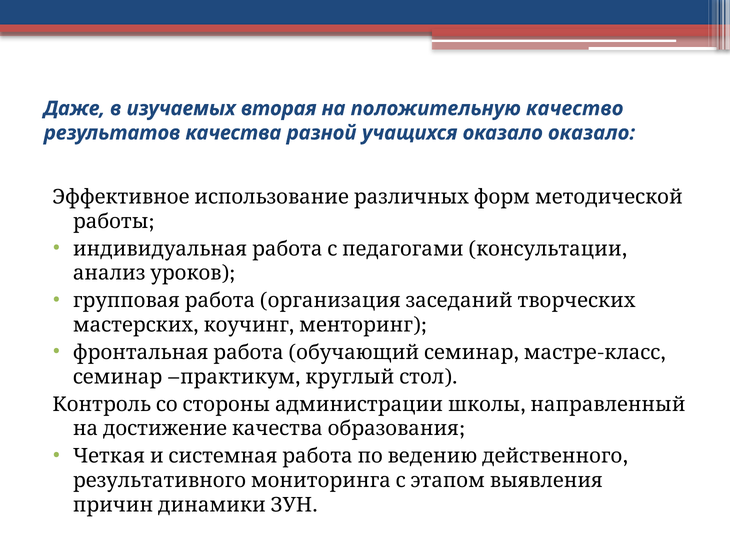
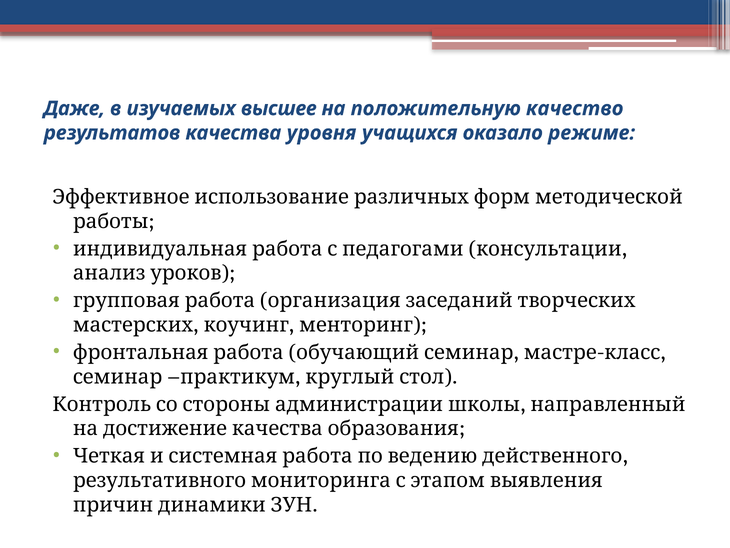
вторая: вторая -> высшее (279, 108)
разной: разной -> уровня (321, 133)
оказало оказало: оказало -> режиме (592, 133)
